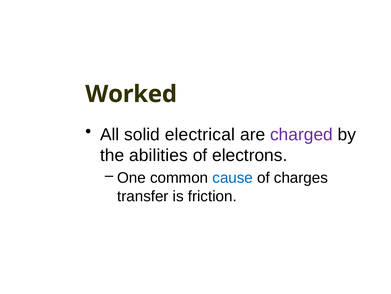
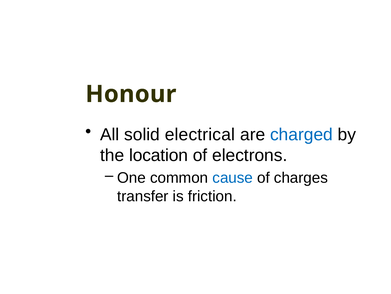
Worked: Worked -> Honour (131, 94)
charged colour: purple -> blue (301, 134)
abilities: abilities -> location (159, 155)
